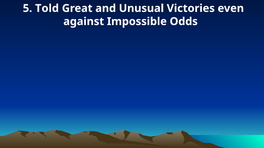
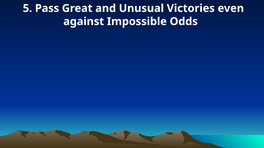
Told: Told -> Pass (47, 8)
